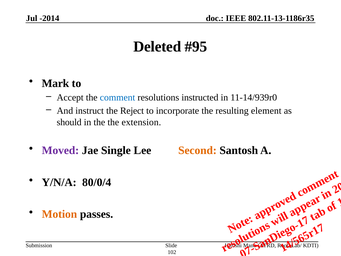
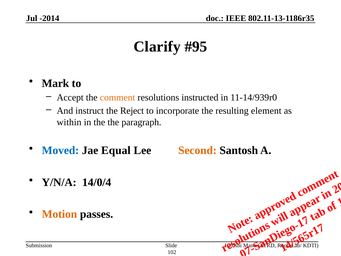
Deleted: Deleted -> Clarify (157, 47)
comment colour: blue -> orange (118, 97)
should: should -> within (69, 122)
extension: extension -> paragraph (141, 122)
Moved colour: purple -> blue (60, 150)
Single: Single -> Equal (116, 150)
80/0/4: 80/0/4 -> 14/0/4 (97, 182)
